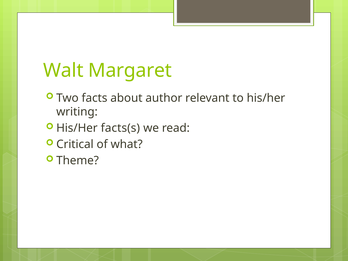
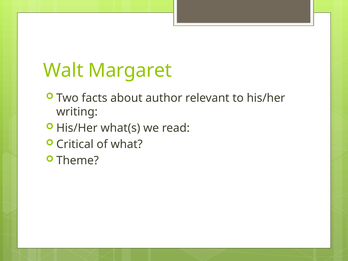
facts(s: facts(s -> what(s (120, 128)
